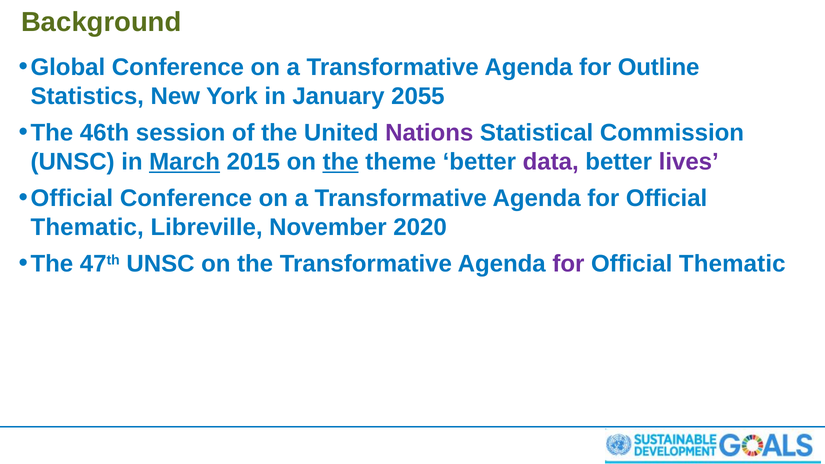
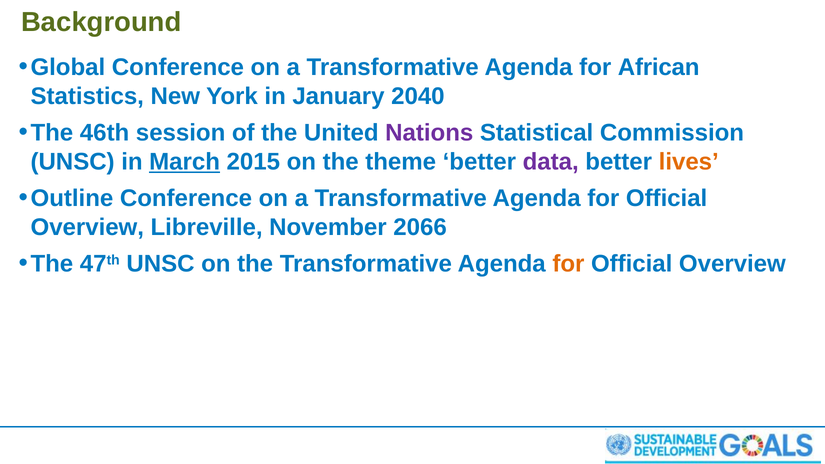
Outline: Outline -> African (659, 67)
2055: 2055 -> 2040 (418, 96)
the underline: present -> none (341, 162)
lives colour: purple -> orange (689, 162)
Official: Official -> Outline (72, 198)
Thematic: Thematic -> Overview (87, 227)
2020: 2020 -> 2066 (420, 227)
for colour: purple -> orange (568, 264)
Thematic: Thematic -> Overview (732, 264)
